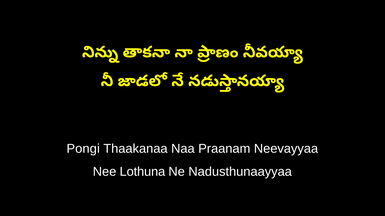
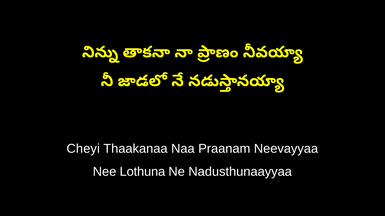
Pongi: Pongi -> Cheyi (83, 149)
